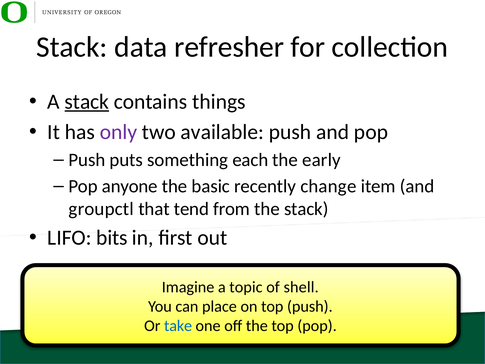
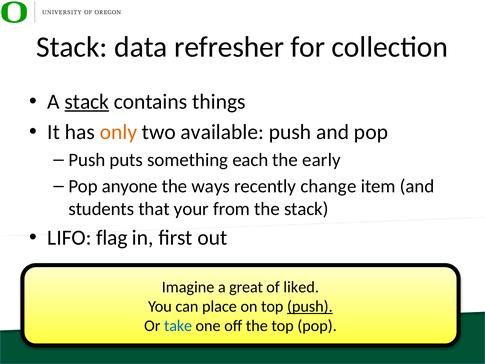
only colour: purple -> orange (118, 132)
basic: basic -> ways (211, 186)
groupctl: groupctl -> students (101, 209)
tend: tend -> your (191, 209)
bits: bits -> flag (112, 238)
topic: topic -> great (246, 287)
shell: shell -> liked (301, 287)
push underline: none -> present (310, 306)
